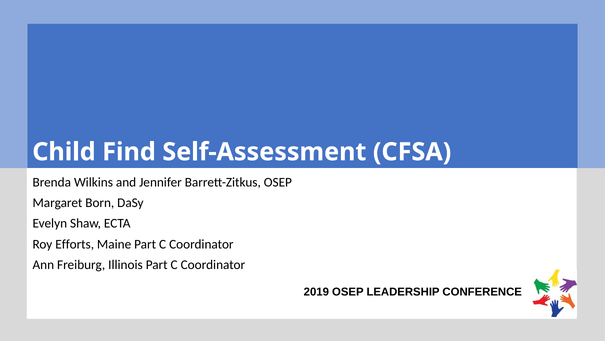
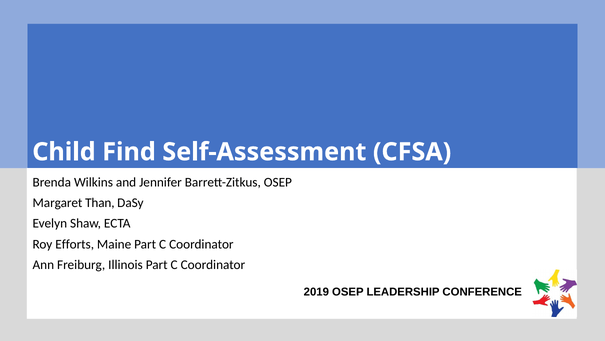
Born: Born -> Than (100, 203)
